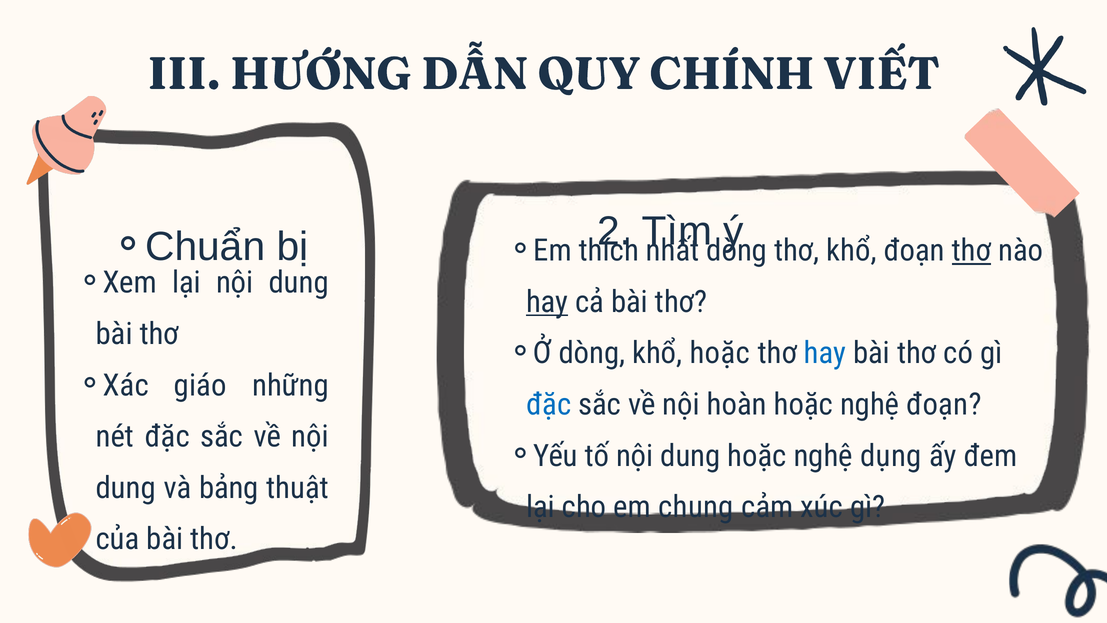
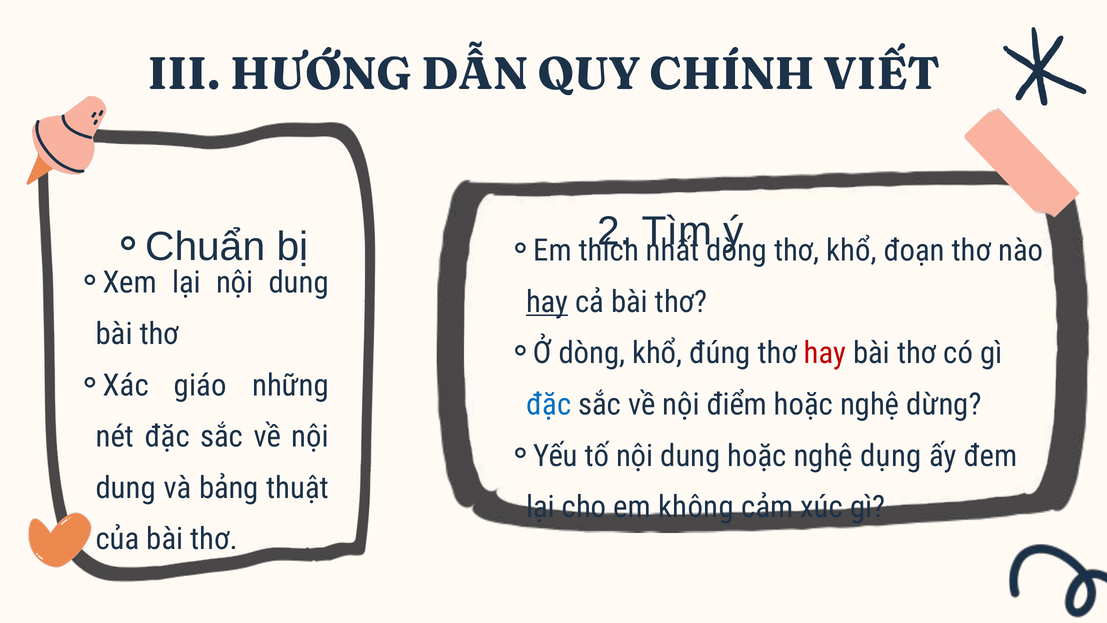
thơ underline: present -> none (972, 251)
khổ hoặc: hoặc -> đúng (720, 353)
hay colour: blue -> red (825, 353)
hoàn: hoàn -> điểm (737, 404)
nghệ đoạn: đoạn -> dừng (944, 404)
chung: chung -> không (696, 507)
